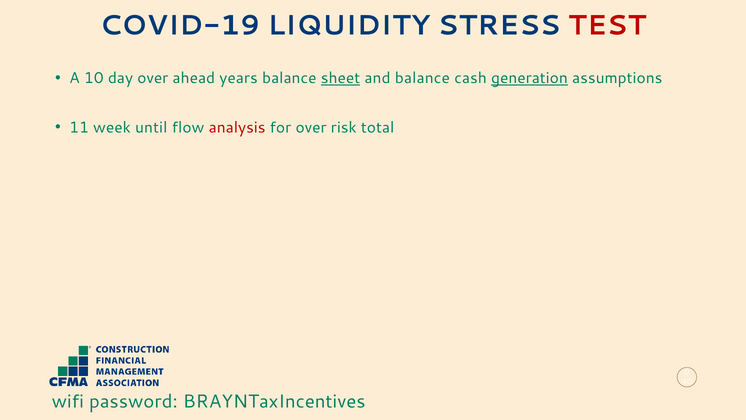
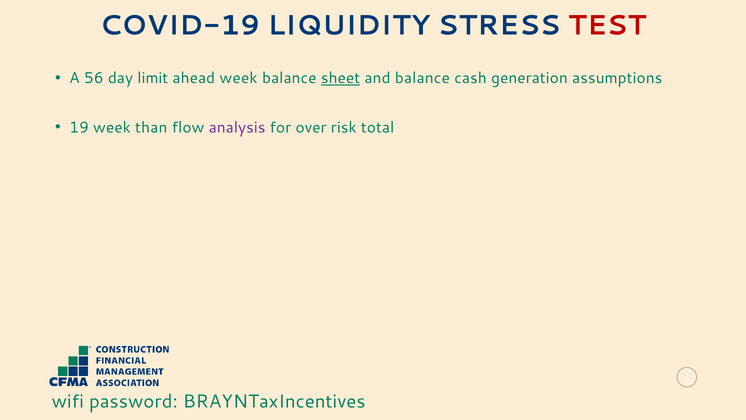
10: 10 -> 56 (94, 78)
day over: over -> limit (153, 78)
ahead years: years -> week (239, 78)
generation underline: present -> none (529, 78)
11: 11 -> 19 (79, 127)
until: until -> than (151, 127)
analysis colour: red -> purple (237, 127)
